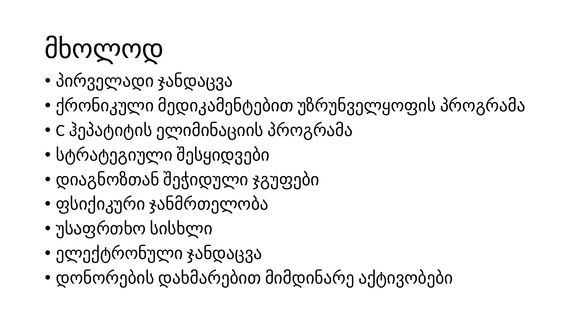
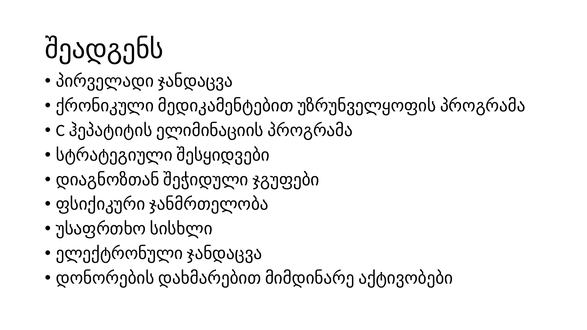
მხოლოდ: მხოლოდ -> შეადგენს (104, 49)
